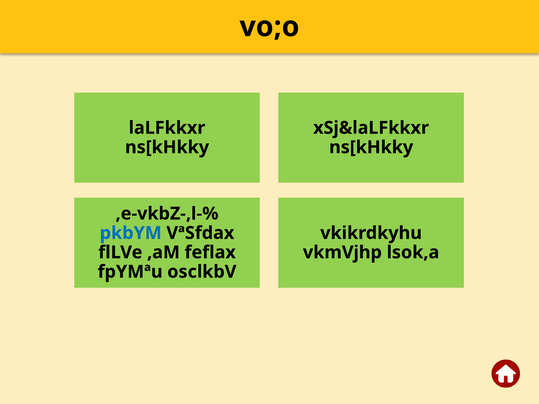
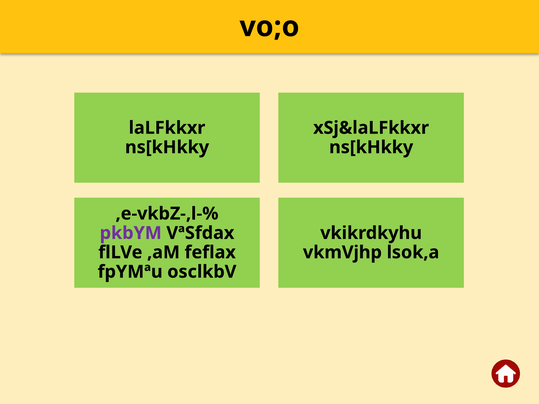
pkbYM colour: blue -> purple (131, 233)
